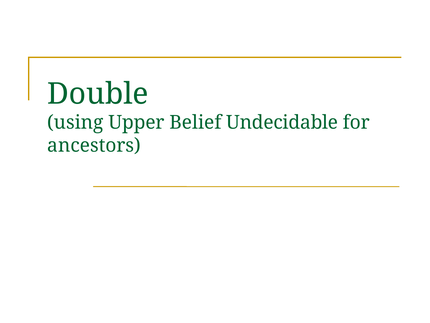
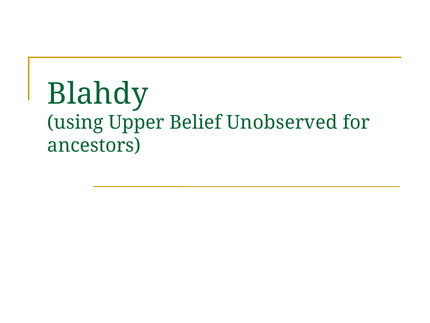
Double: Double -> Blahdy (98, 94)
Undecidable: Undecidable -> Unobserved (282, 122)
